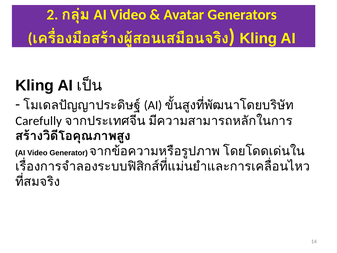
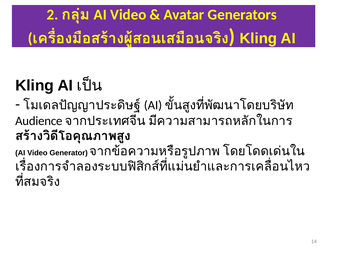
Carefully: Carefully -> Audience (39, 121)
